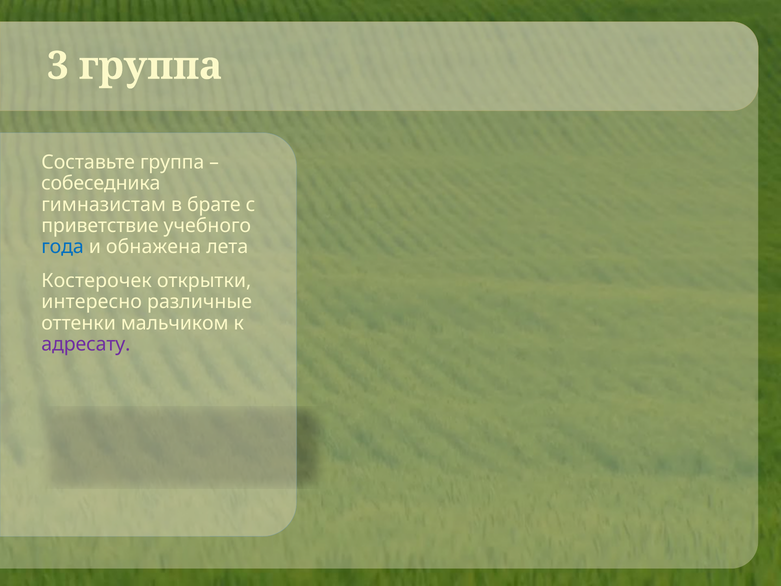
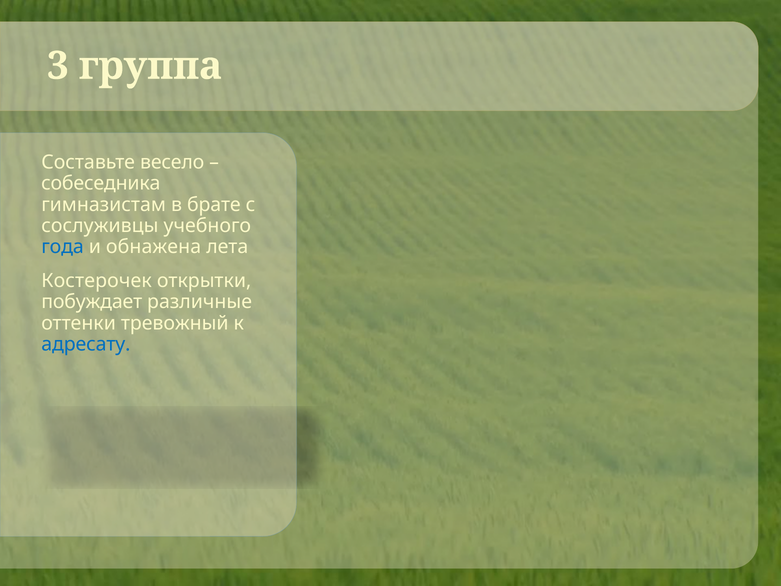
Составьте группа: группа -> весело (172, 162)
приветствие: приветствие -> сослуживцы (100, 226)
интересно: интересно -> побуждает (92, 302)
мальчиком: мальчиком -> тревожный (175, 323)
адресату colour: purple -> blue (86, 344)
